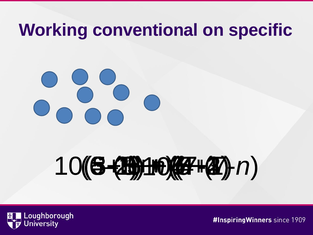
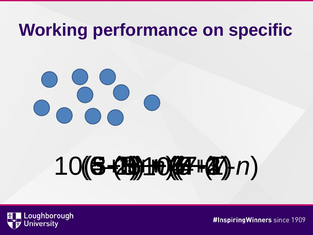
conventional: conventional -> performance (145, 30)
